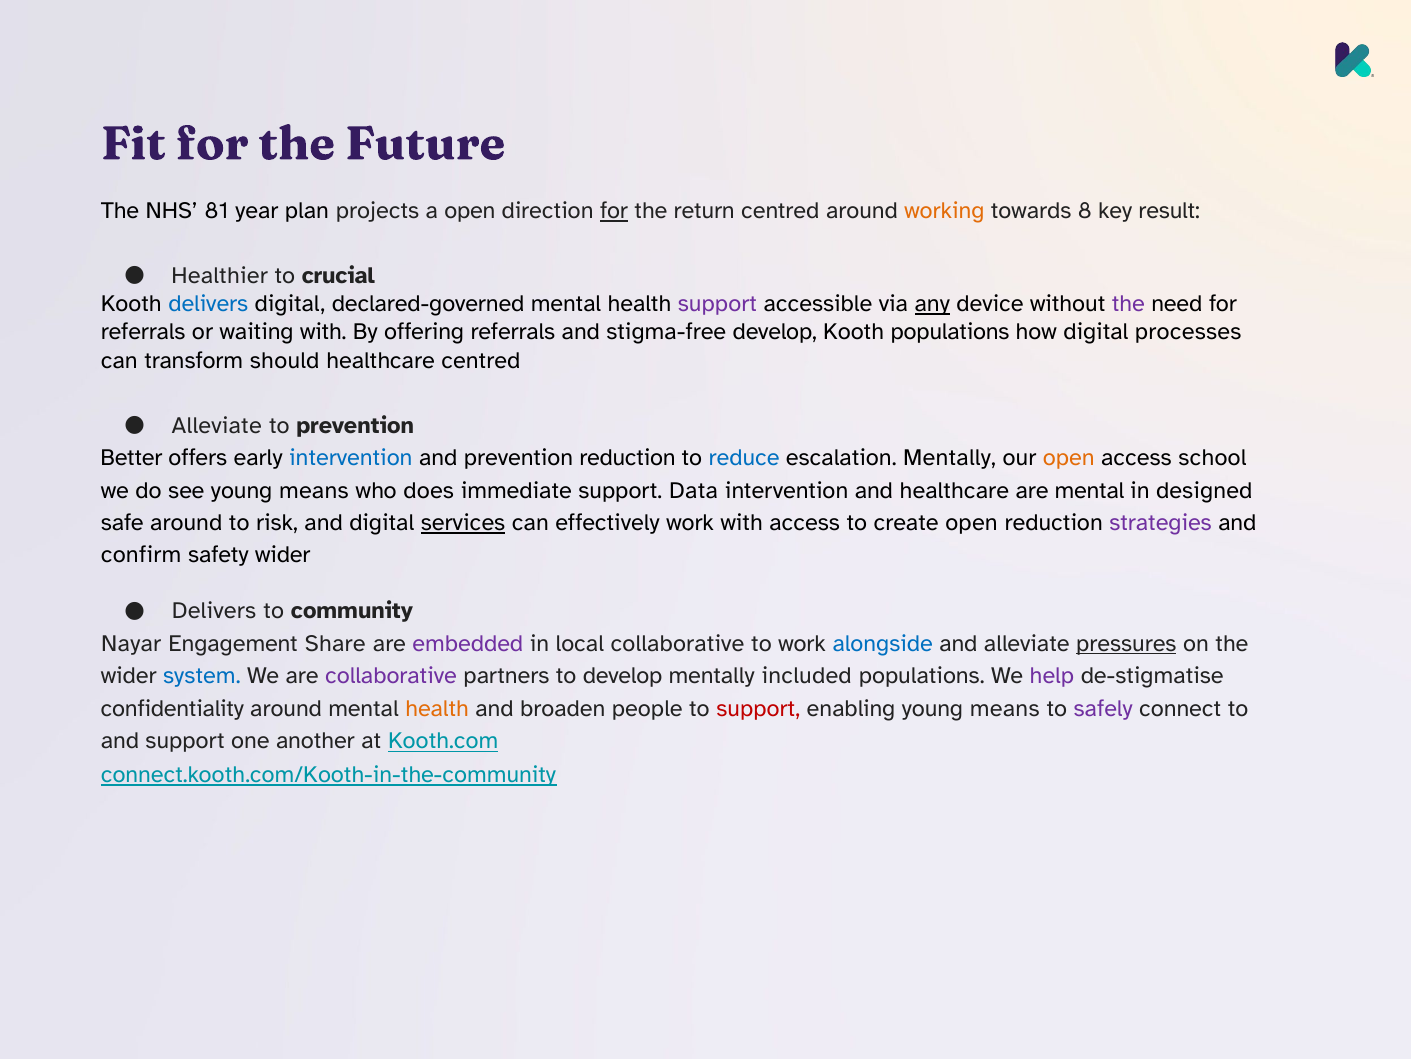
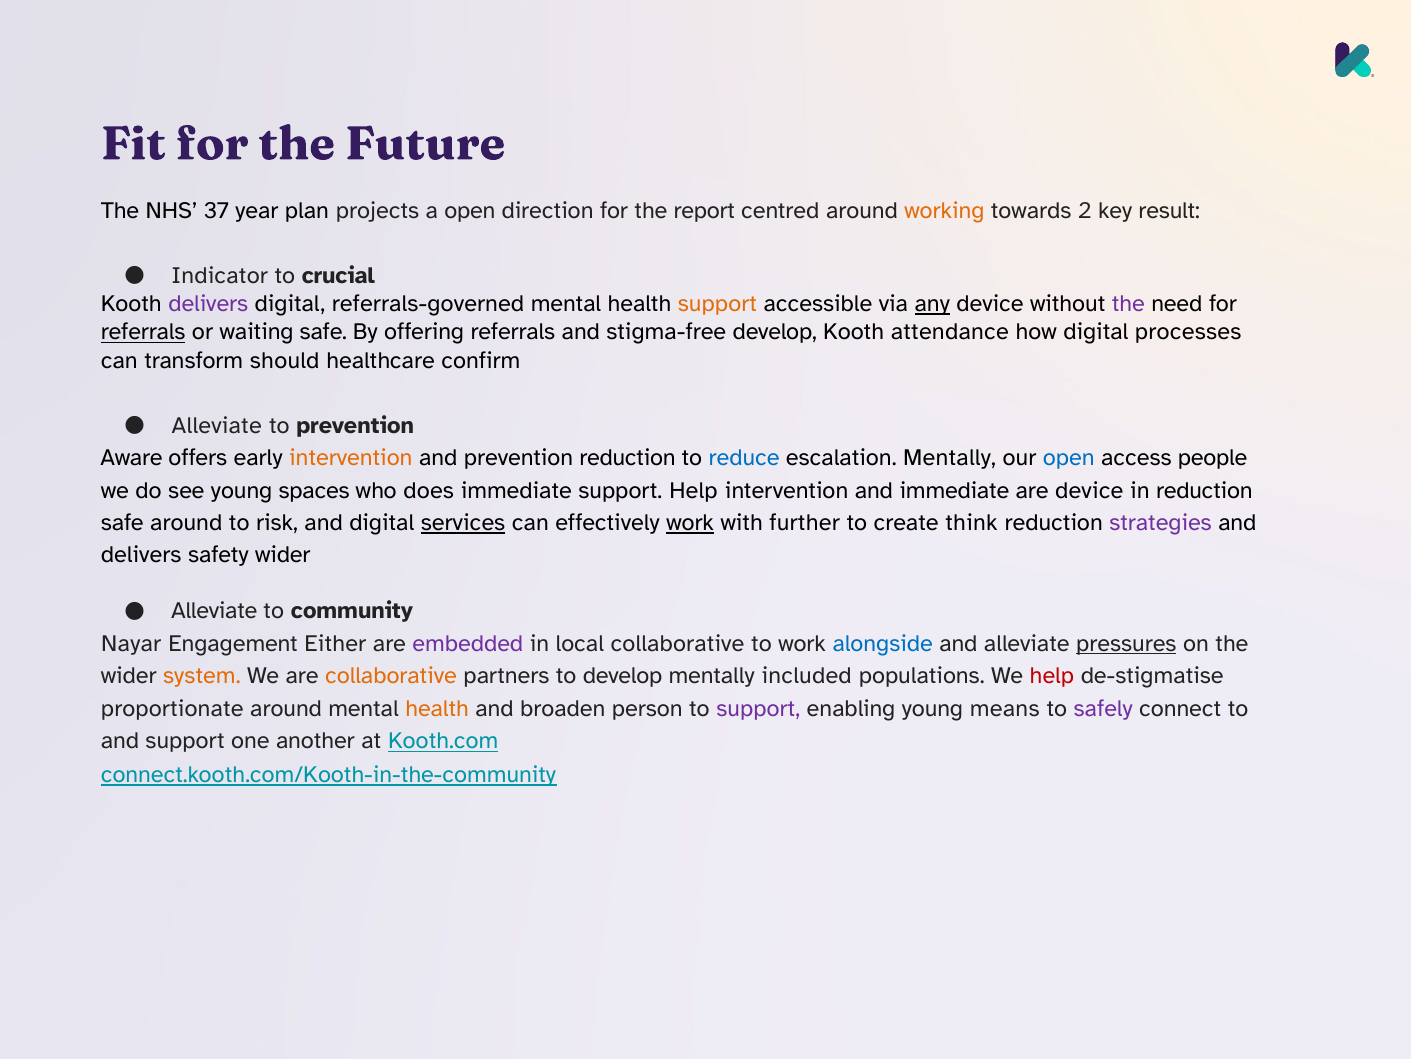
81: 81 -> 37 (217, 211)
for underline: present -> none (614, 211)
return: return -> report (704, 211)
8: 8 -> 2 (1085, 211)
Healthier: Healthier -> Indicator (220, 276)
delivers colour: blue -> purple (208, 304)
declared-governed: declared-governed -> referrals-governed (428, 304)
support colour: purple -> orange (717, 304)
referrals underline: none -> present (143, 332)
waiting with: with -> safe (323, 332)
Kooth populations: populations -> attendance (950, 332)
healthcare centred: centred -> confirm (481, 360)
Better: Better -> Aware (131, 457)
intervention colour: blue -> orange (351, 457)
open colour: orange -> blue (1069, 457)
school: school -> people (1213, 457)
see young means: means -> spaces (314, 490)
support Data: Data -> Help (694, 490)
and healthcare: healthcare -> immediate (954, 490)
are mental: mental -> device (1089, 490)
in designed: designed -> reduction (1204, 490)
work underline: none -> present (690, 522)
with access: access -> further (805, 522)
create open: open -> think (972, 522)
confirm: confirm -> delivers (141, 555)
Delivers: Delivers -> Alleviate (214, 611)
Share: Share -> Either (335, 643)
system colour: blue -> orange (202, 676)
collaborative colour: purple -> orange (391, 676)
help colour: purple -> red (1052, 676)
confidentiality: confidentiality -> proportionate (172, 708)
people: people -> person (647, 708)
support colour: red -> purple (758, 708)
